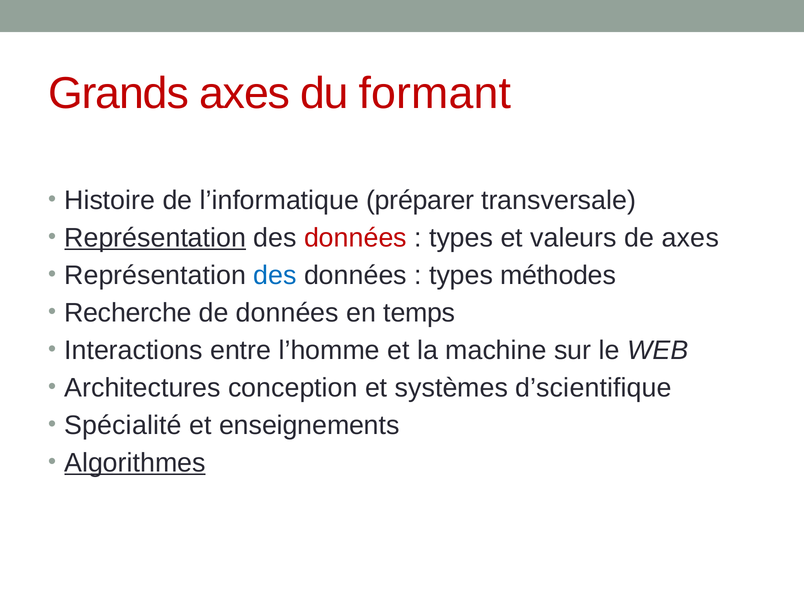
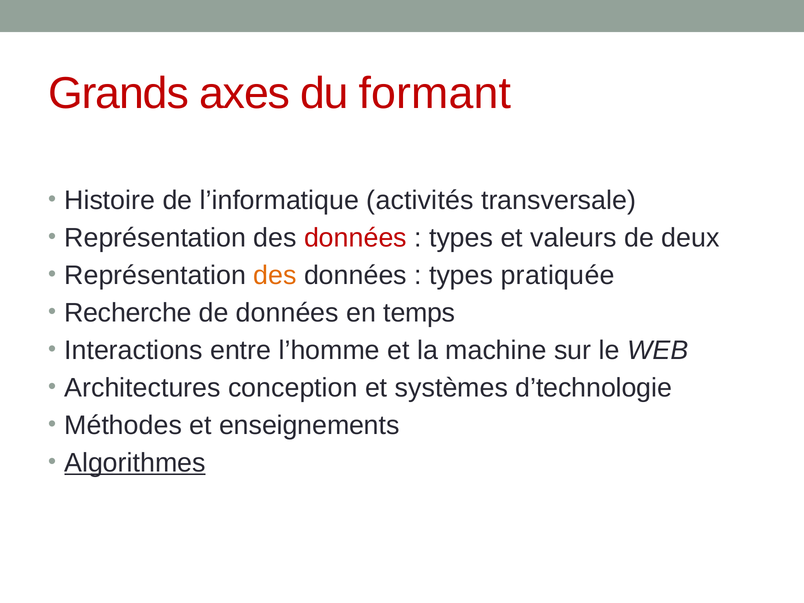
préparer: préparer -> activités (420, 200)
Représentation underline: present -> none (155, 238)
de axes: axes -> deux (691, 238)
des colour: blue -> orange (275, 275)
méthodes: méthodes -> pratiquée (558, 275)
d’scientifique: d’scientifique -> d’technologie (594, 388)
Spécialité: Spécialité -> Méthodes (123, 425)
